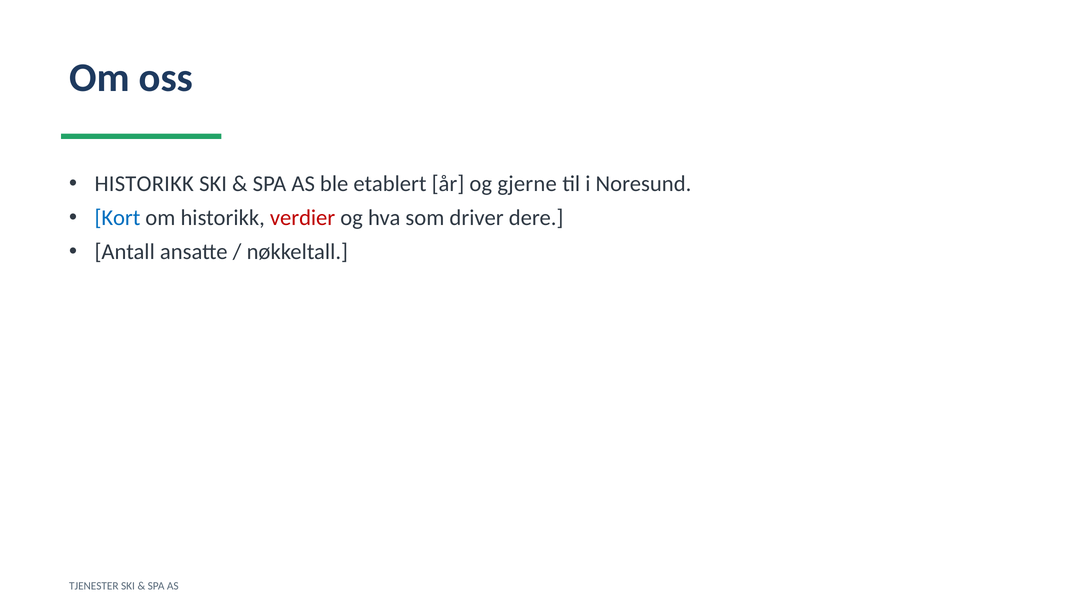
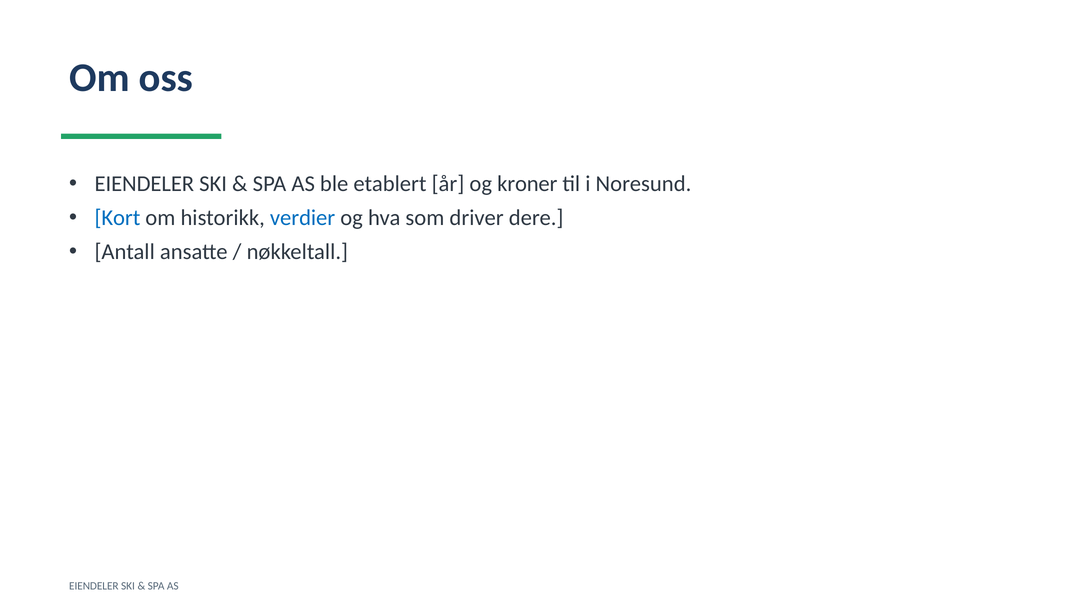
HISTORIKK: HISTORIKK -> EIENDELER (144, 184)
gjerne: gjerne -> kroner (527, 184)
verdier colour: red -> blue (303, 218)
TJENESTER: TJENESTER -> EIENDELER (94, 586)
